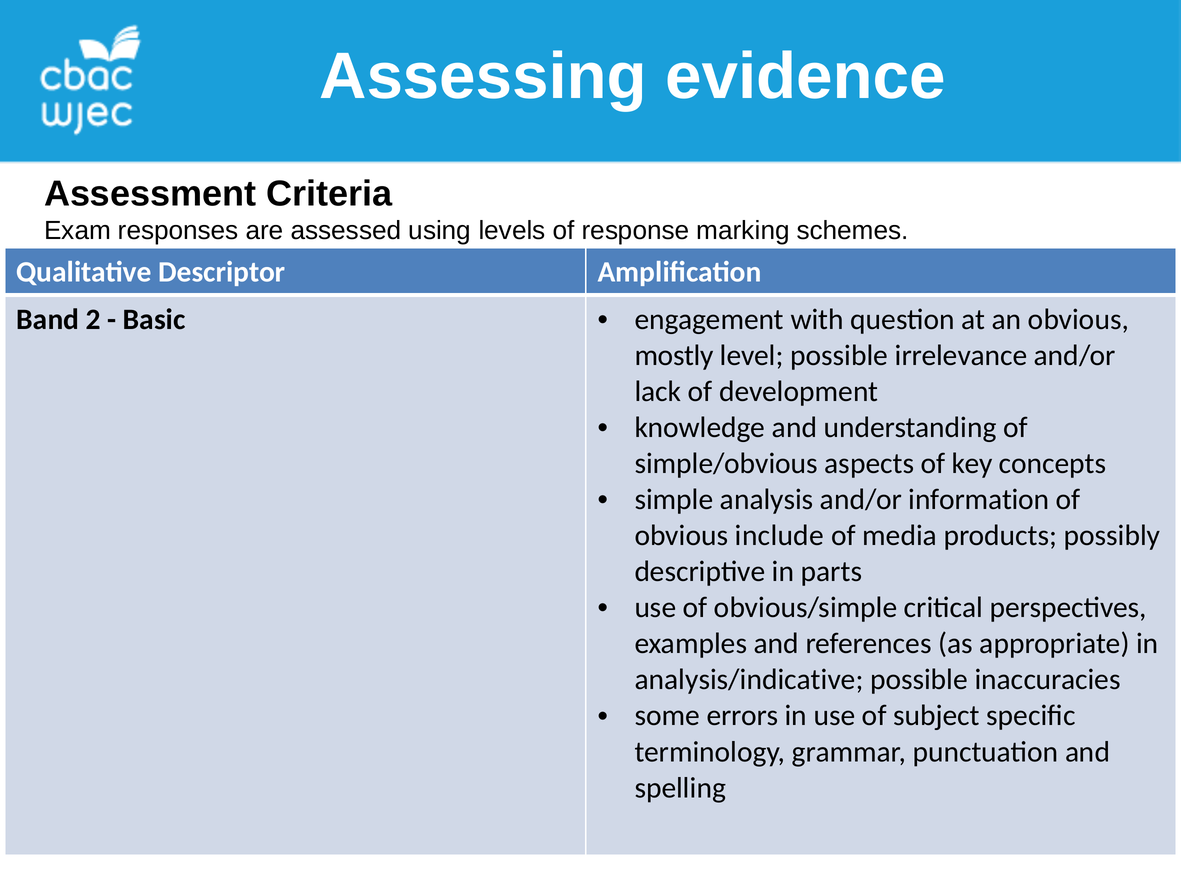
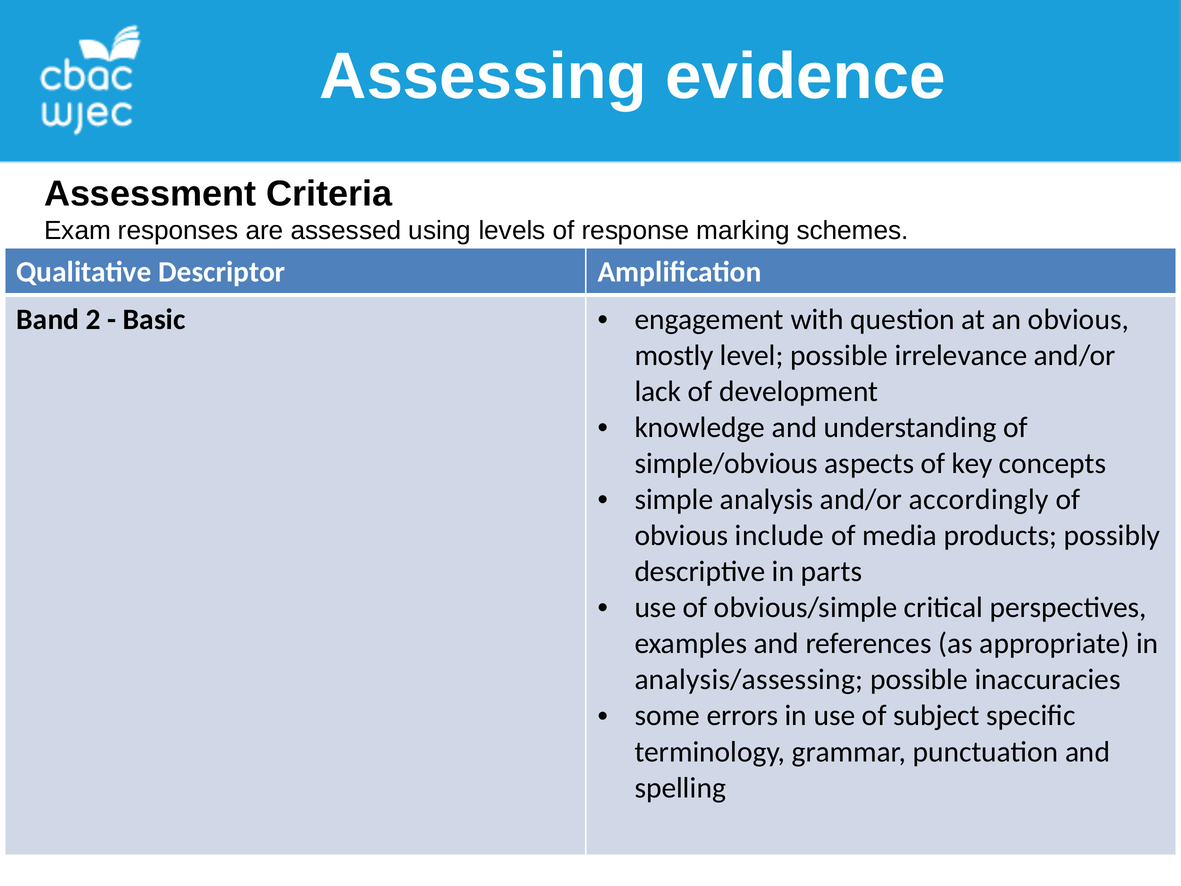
information: information -> accordingly (979, 499)
analysis/indicative: analysis/indicative -> analysis/assessing (749, 680)
